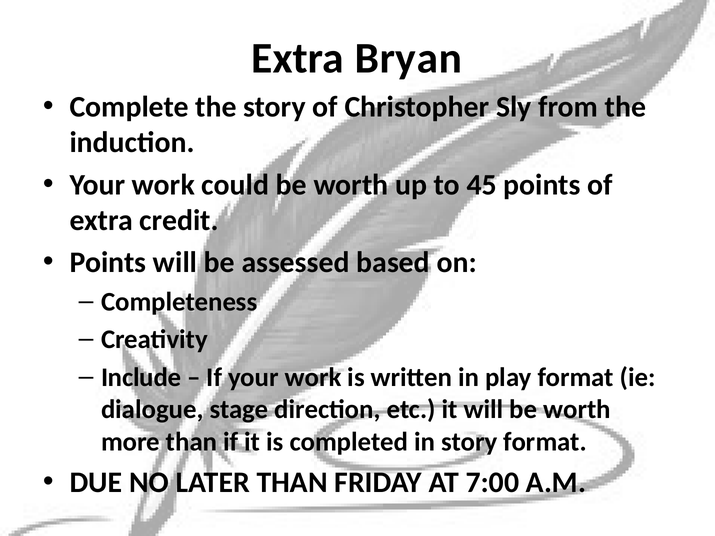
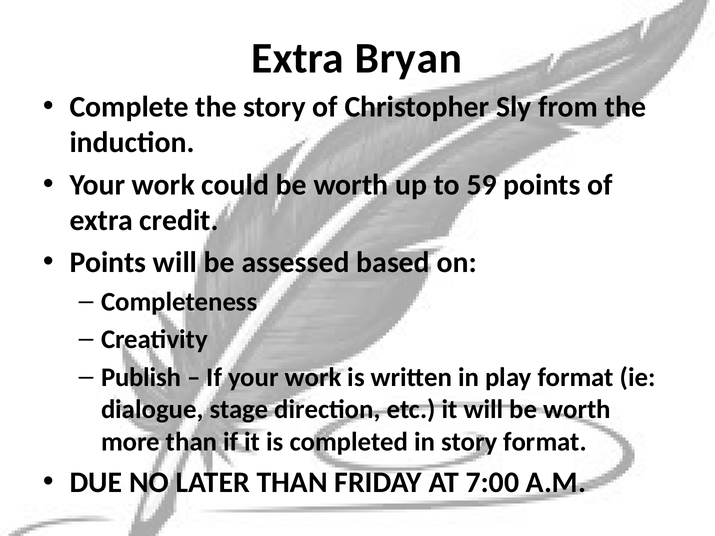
45: 45 -> 59 (482, 185)
Include: Include -> Publish (141, 378)
